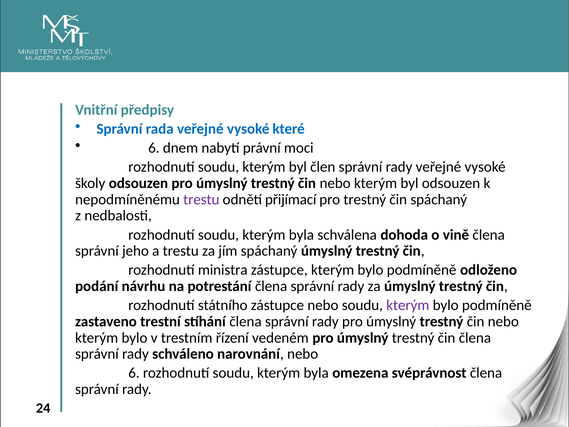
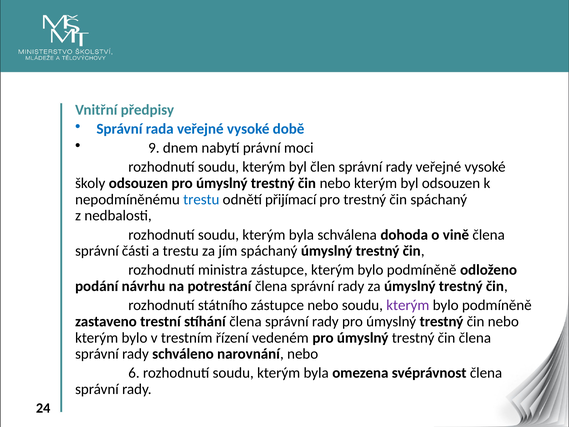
které: které -> době (289, 129)
6: 6 -> 9 (154, 148)
trestu colour: purple -> blue (201, 199)
jeho: jeho -> části (136, 251)
